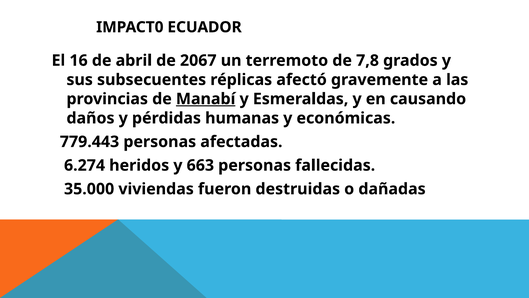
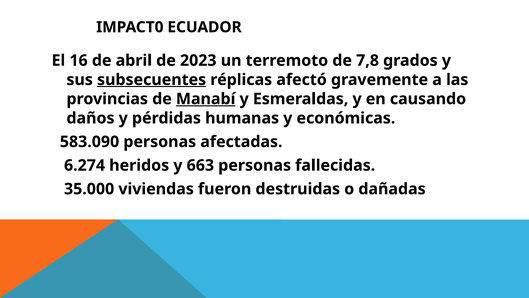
2067: 2067 -> 2023 (198, 60)
subsecuentes underline: none -> present (152, 80)
779.443: 779.443 -> 583.090 (90, 142)
